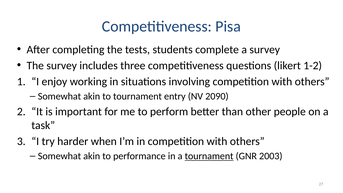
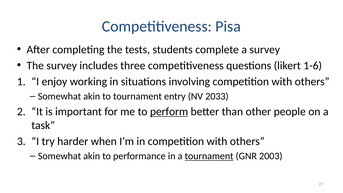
1-2: 1-2 -> 1-6 (313, 66)
2090: 2090 -> 2033 (217, 96)
perform underline: none -> present (169, 112)
